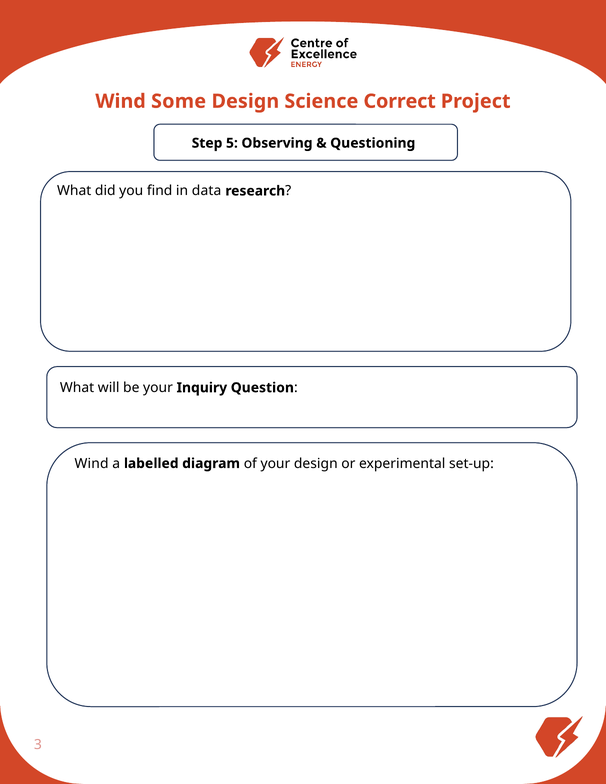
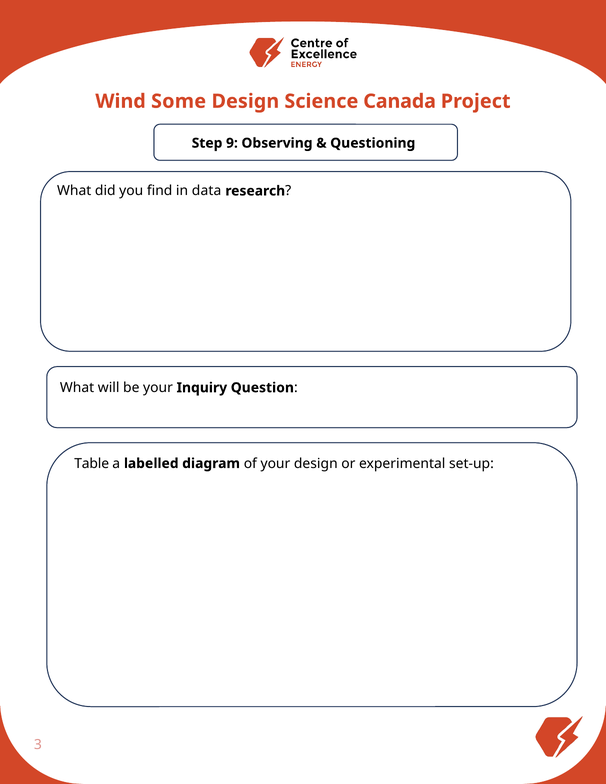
Correct: Correct -> Canada (400, 101)
5: 5 -> 9 (232, 143)
Wind: Wind -> Table (92, 464)
